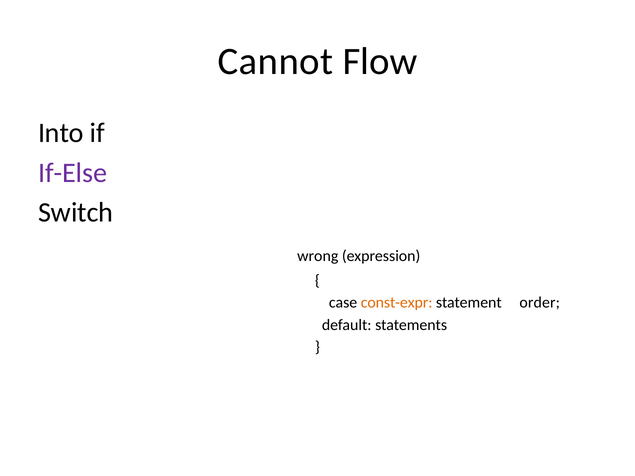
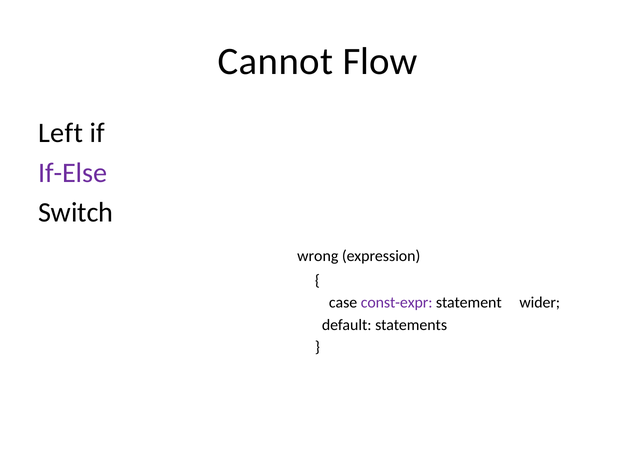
Into: Into -> Left (61, 133)
const-expr colour: orange -> purple (397, 303)
order: order -> wider (540, 303)
